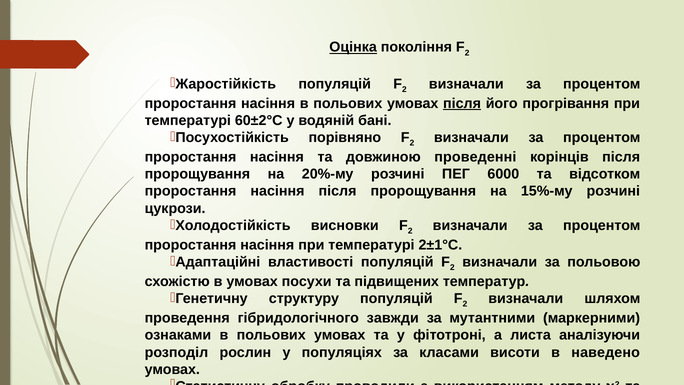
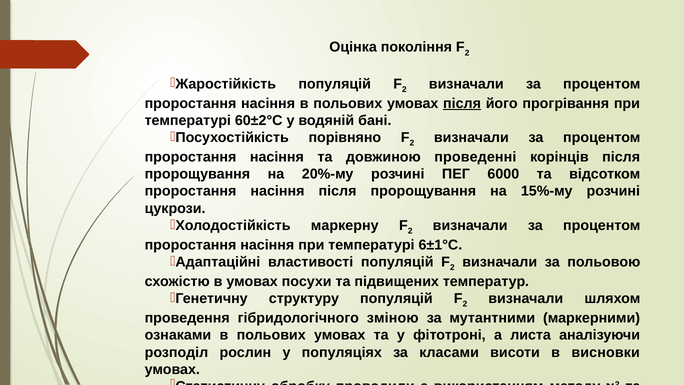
Оцінка underline: present -> none (353, 47)
висновки: висновки -> маркерну (345, 225)
2±1°С: 2±1°С -> 6±1°С (440, 245)
завжди: завжди -> зміною (393, 318)
наведено: наведено -> висновки (606, 352)
